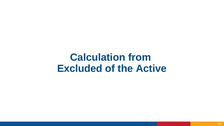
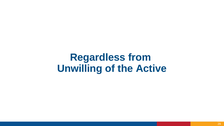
Calculation: Calculation -> Regardless (98, 57)
Excluded: Excluded -> Unwilling (80, 68)
